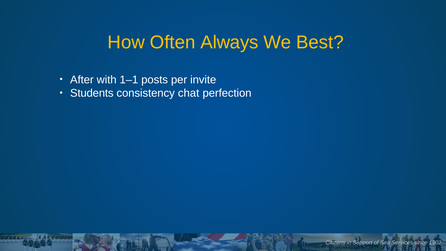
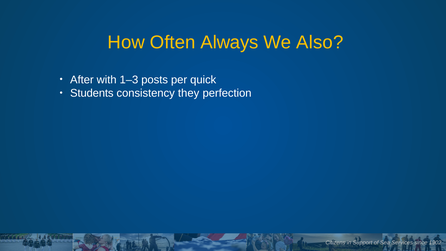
Best: Best -> Also (320, 42)
1–1: 1–1 -> 1–3 (129, 80)
invite: invite -> quick (203, 80)
chat: chat -> they (189, 93)
